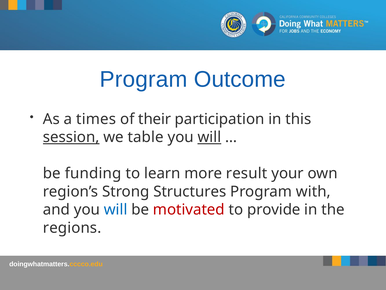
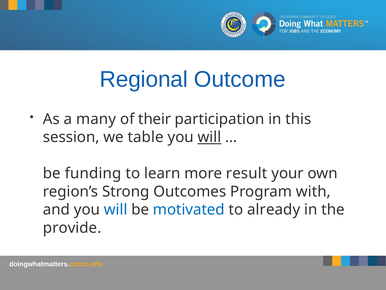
Program: Program -> Regional (144, 79)
times: times -> many (96, 119)
session underline: present -> none (71, 137)
Structures: Structures -> Outcomes (190, 191)
motivated colour: red -> blue (189, 209)
provide: provide -> already (274, 209)
regions: regions -> provide (72, 227)
